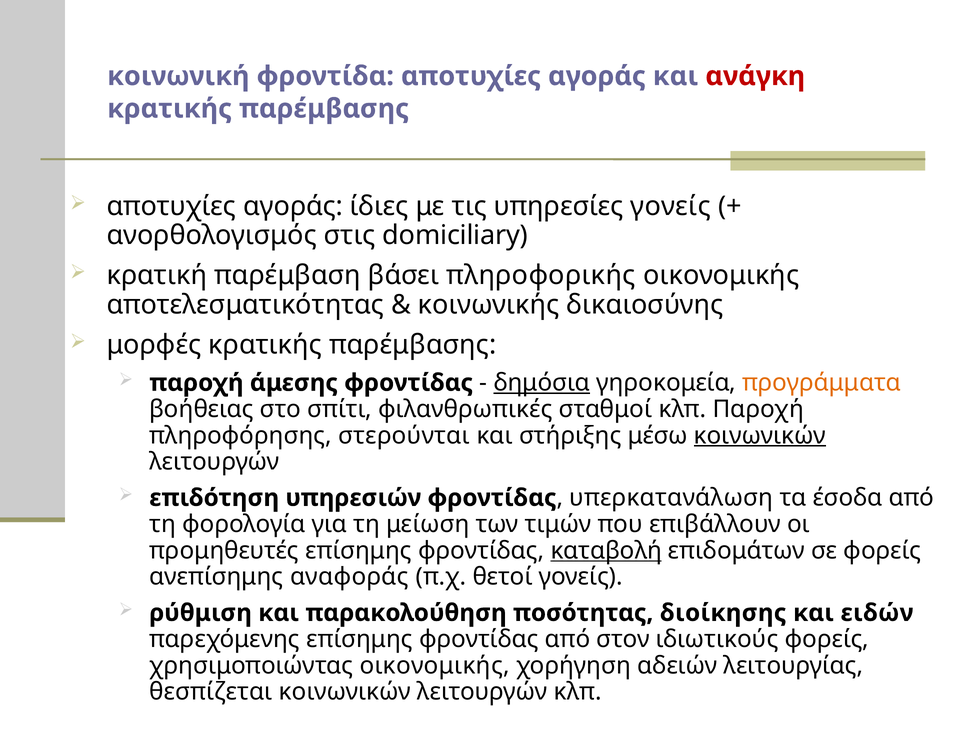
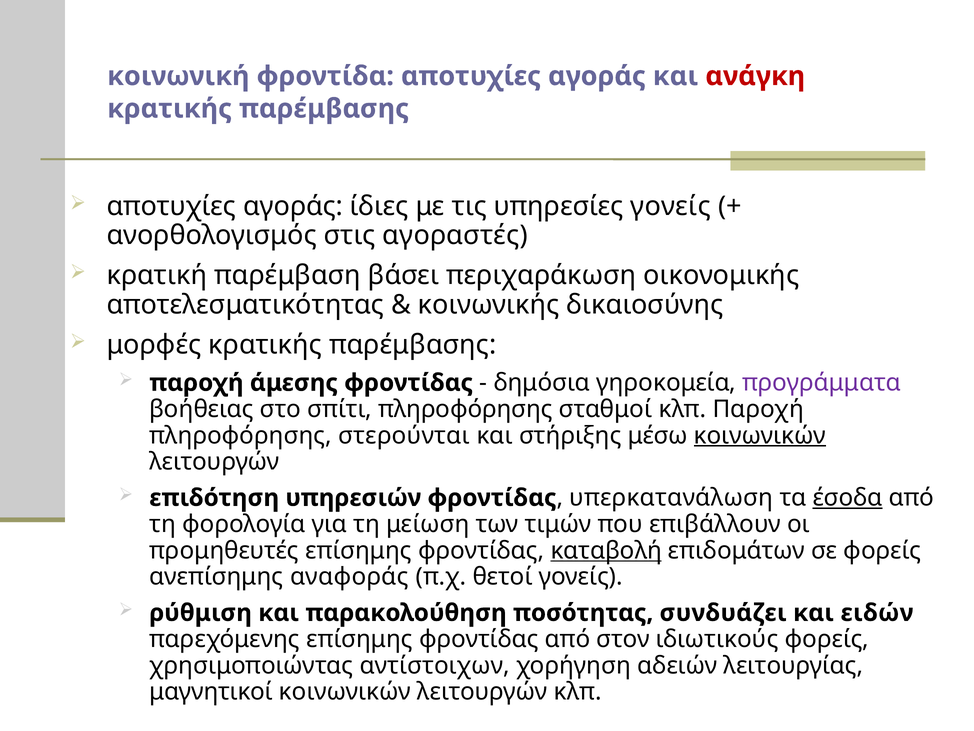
domiciliary: domiciliary -> αγοραστές (455, 235)
πληροφορικής: πληροφορικής -> περιχαράκωση (541, 275)
δημόσια underline: present -> none (542, 383)
προγράμματα colour: orange -> purple (822, 383)
σπίτι φιλανθρωπικές: φιλανθρωπικές -> πληροφόρησης (465, 409)
έσοδα underline: none -> present (848, 498)
διοίκησης: διοίκησης -> συνδυάζει (723, 612)
χρησιμοποιώντας οικονομικής: οικονομικής -> αντίστοιχων (435, 665)
θεσπίζεται: θεσπίζεται -> μαγνητικοί (211, 691)
